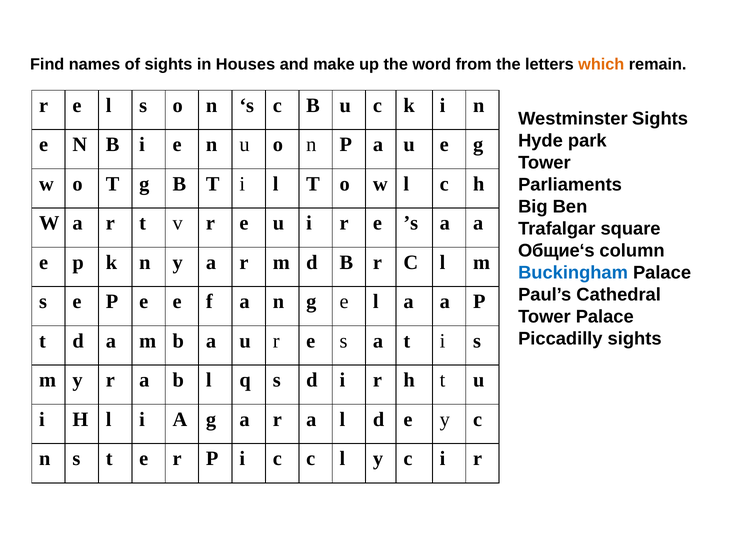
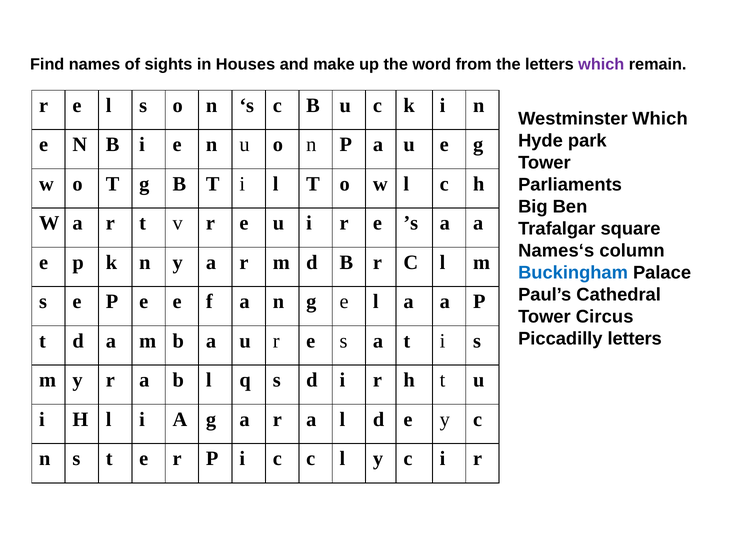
which colour: orange -> purple (601, 64)
Westminster Sights: Sights -> Which (660, 119)
Общие‘s: Общие‘s -> Names‘s (556, 251)
Tower Palace: Palace -> Circus (605, 317)
Piccadilly sights: sights -> letters (635, 339)
